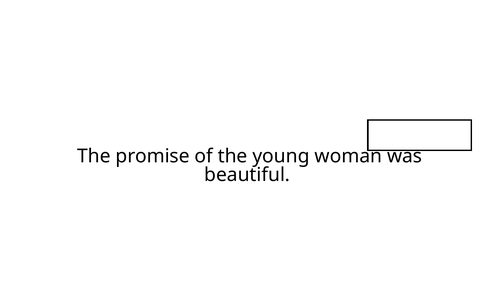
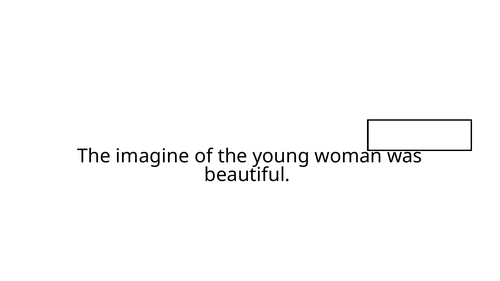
promise: promise -> imagine (153, 156)
